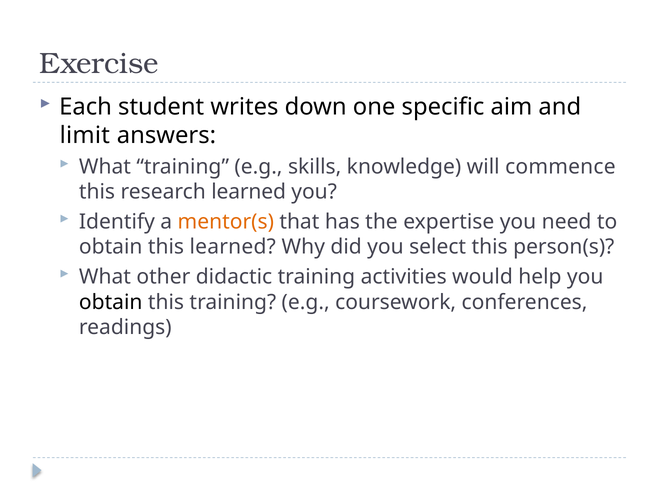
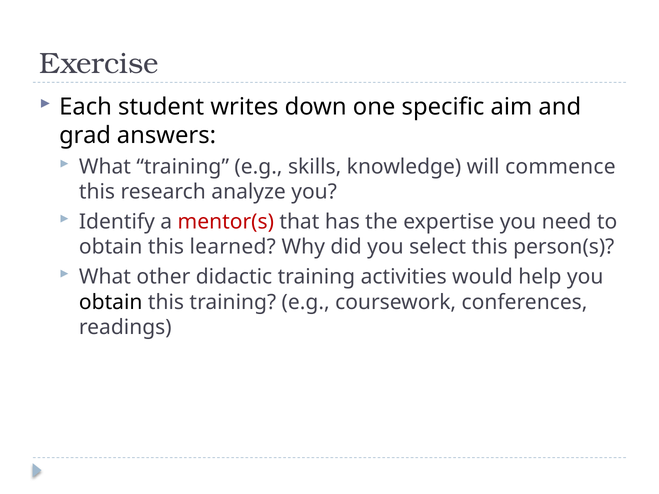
limit: limit -> grad (85, 136)
research learned: learned -> analyze (249, 192)
mentor(s colour: orange -> red (226, 222)
